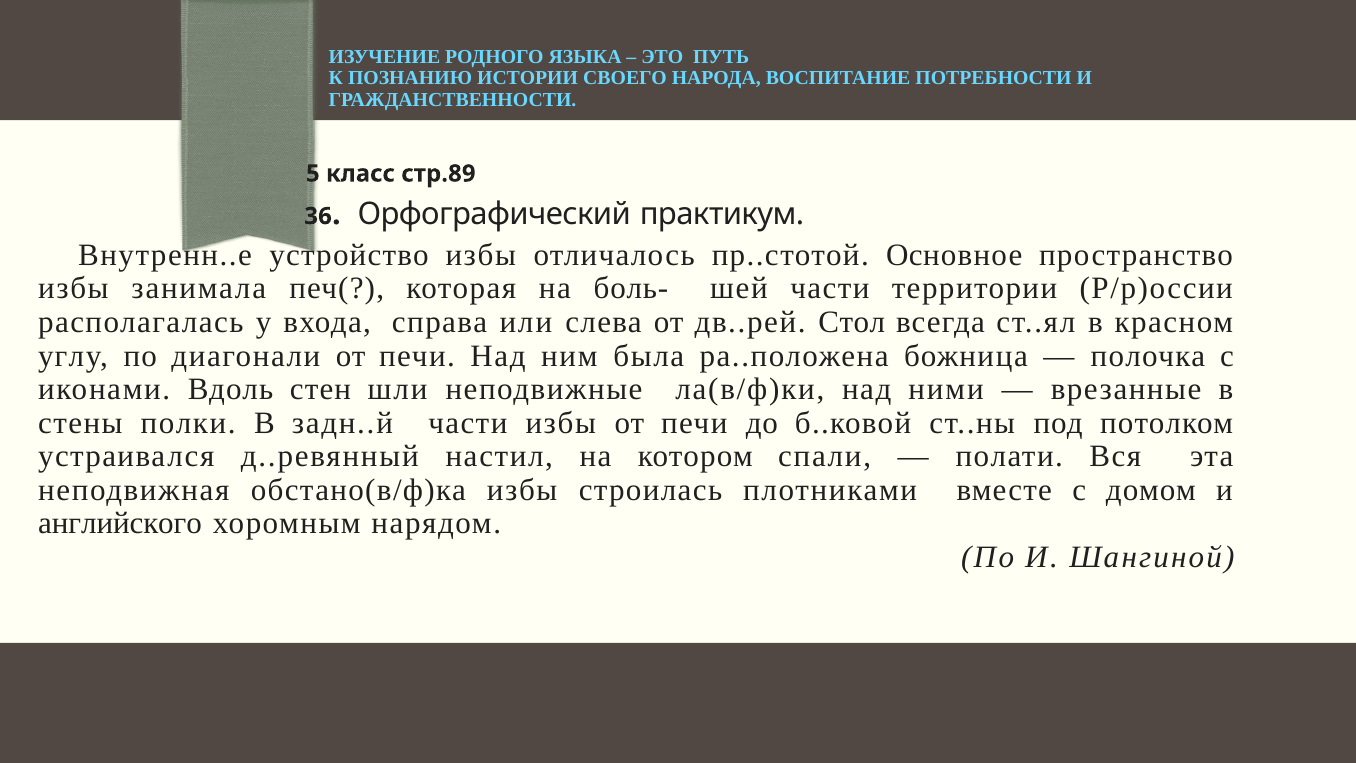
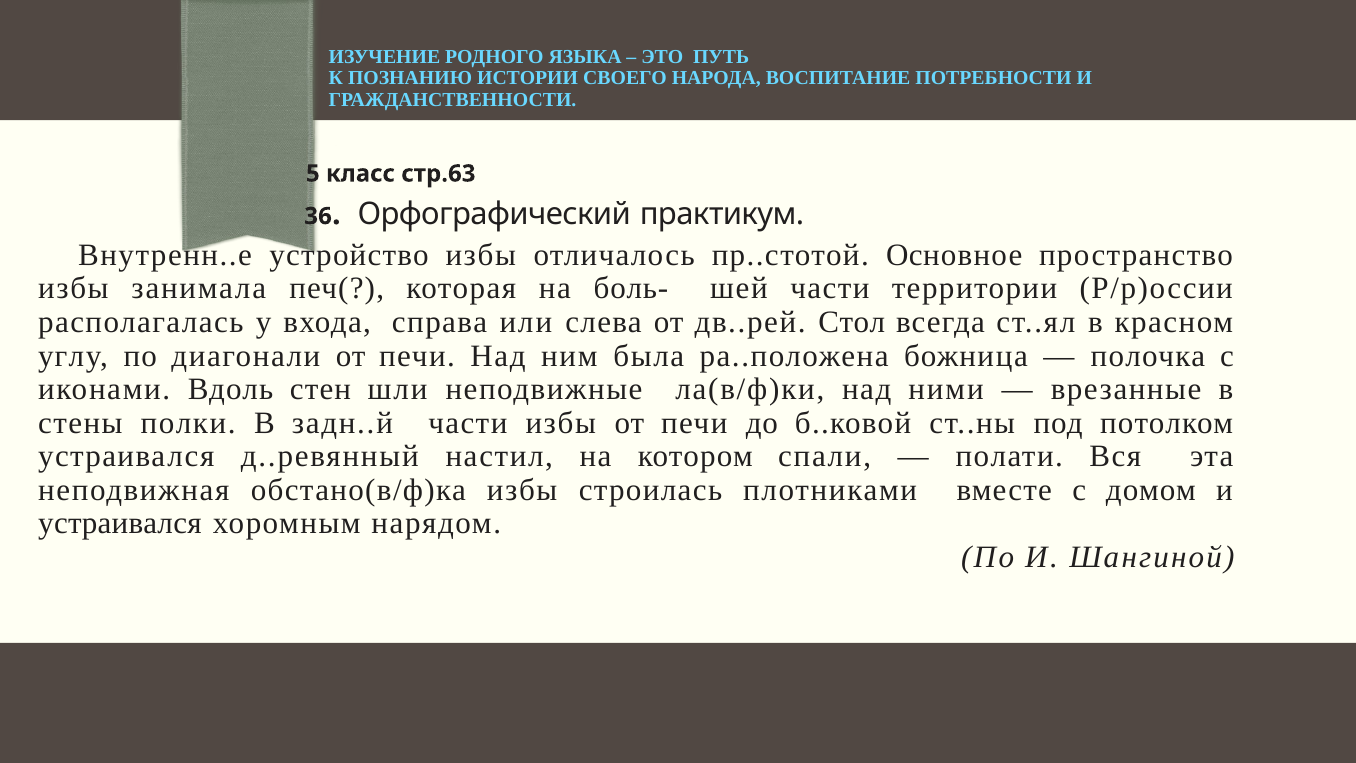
стр.89: стр.89 -> стр.63 (438, 174)
английского: английского -> устраивался (120, 523)
